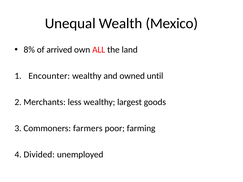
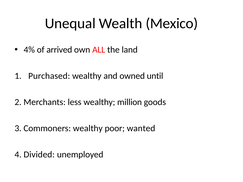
8%: 8% -> 4% (29, 50)
Encounter: Encounter -> Purchased (49, 76)
largest: largest -> million (130, 102)
Commoners farmers: farmers -> wealthy (88, 128)
farming: farming -> wanted (141, 128)
